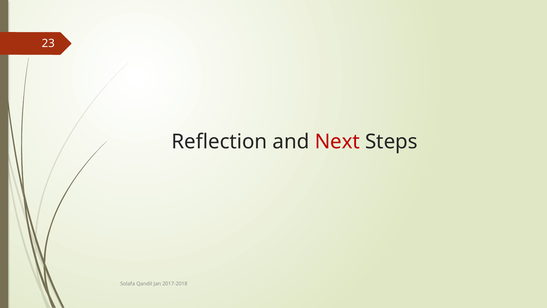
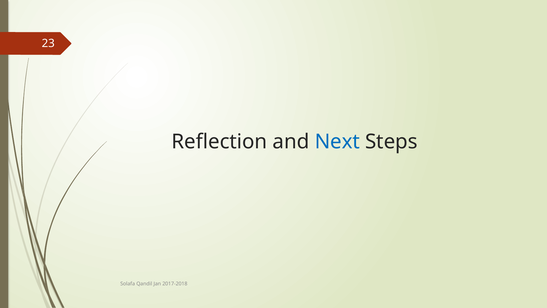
Next colour: red -> blue (337, 142)
